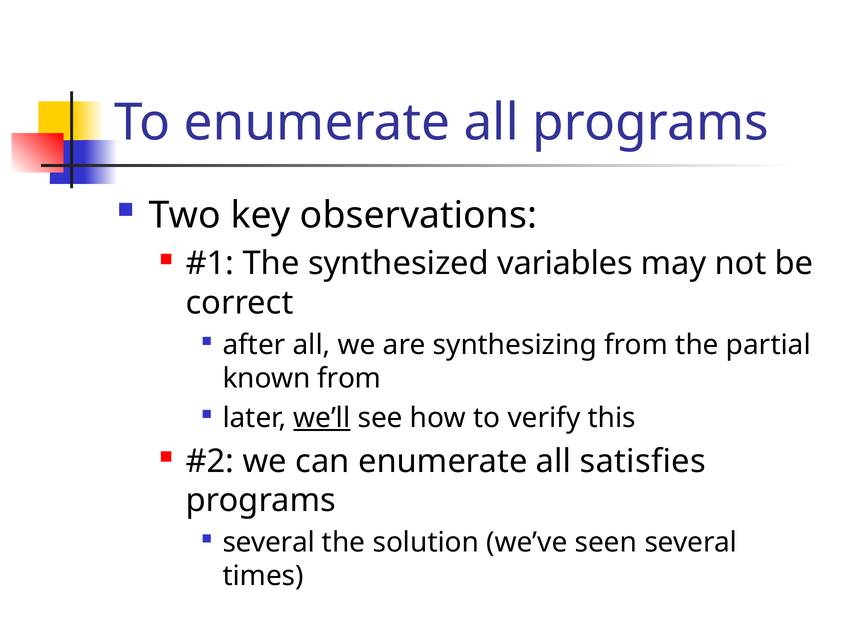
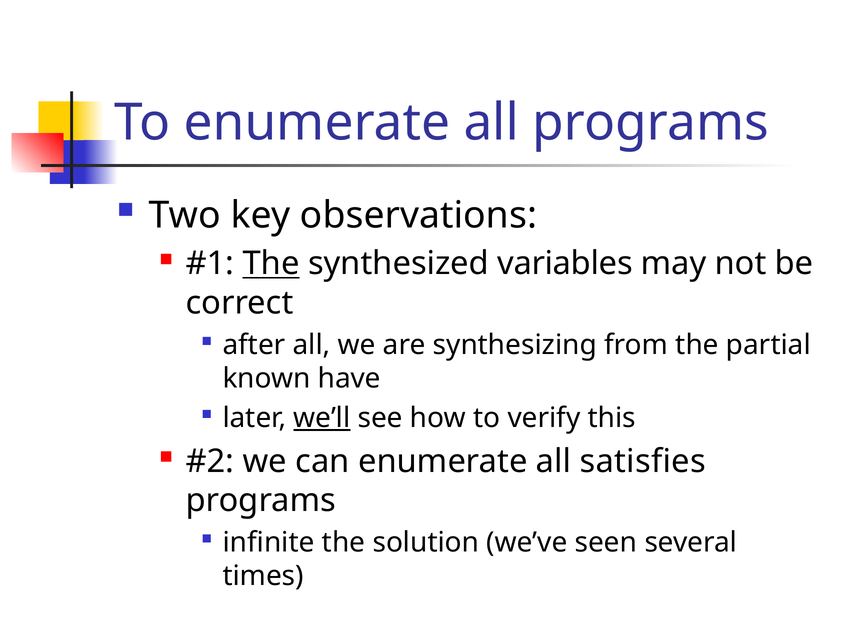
The underline: none -> present (271, 263)
known from: from -> have (349, 378)
several: several -> infinite (269, 542)
